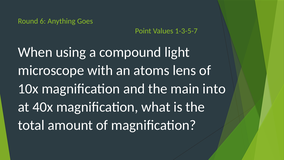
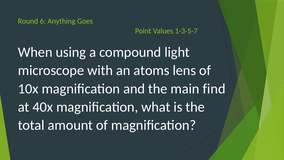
into: into -> find (214, 89)
